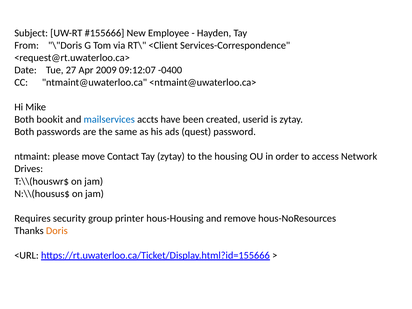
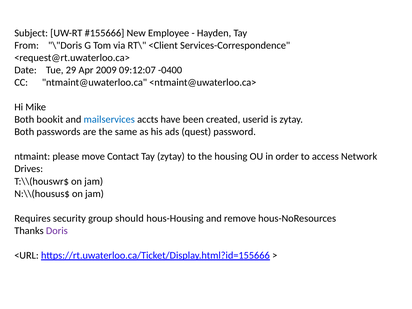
27: 27 -> 29 (71, 70)
printer: printer -> should (129, 218)
Doris colour: orange -> purple (57, 231)
